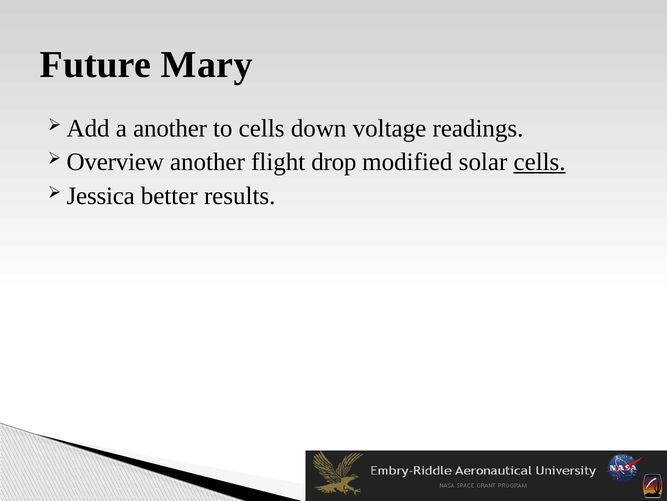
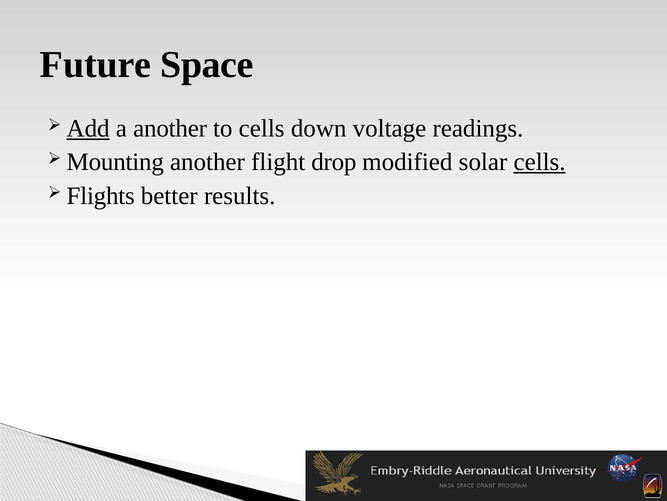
Mary: Mary -> Space (207, 64)
Add underline: none -> present (88, 128)
Overview: Overview -> Mounting (115, 162)
Jessica: Jessica -> Flights (101, 196)
